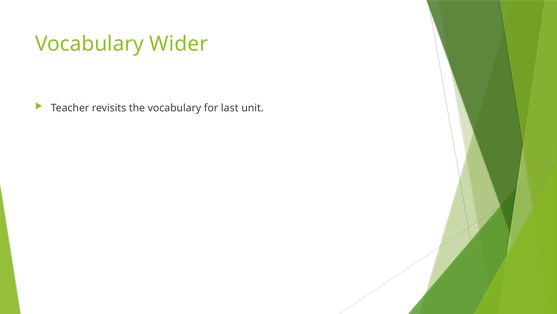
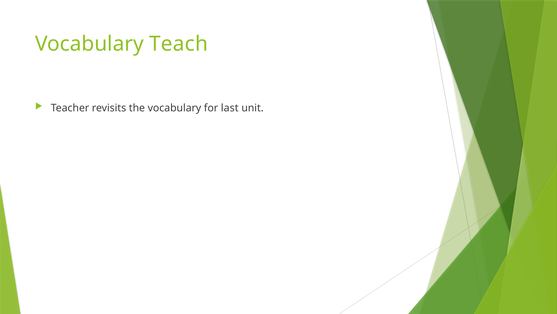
Wider: Wider -> Teach (179, 44)
